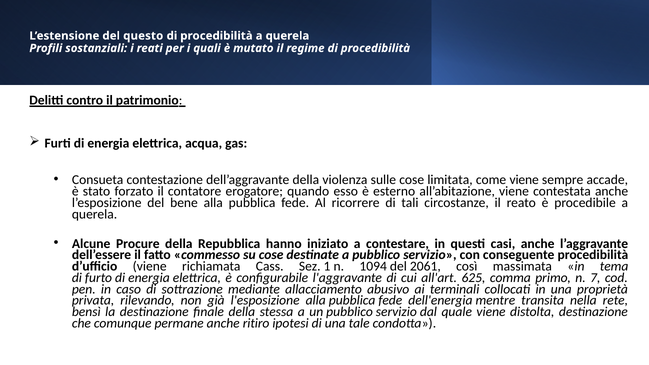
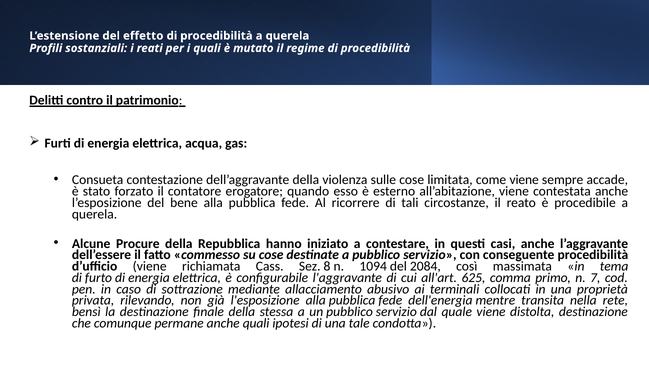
questo: questo -> effetto (143, 36)
1: 1 -> 8 (327, 266)
2061: 2061 -> 2084 (425, 266)
anche ritiro: ritiro -> quali (256, 323)
